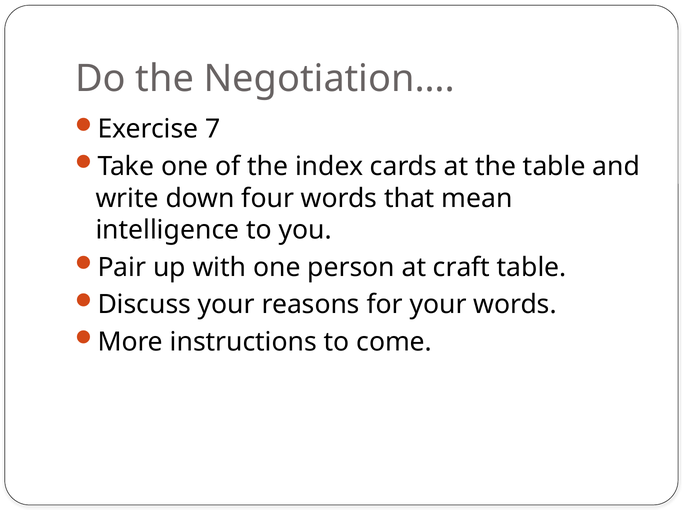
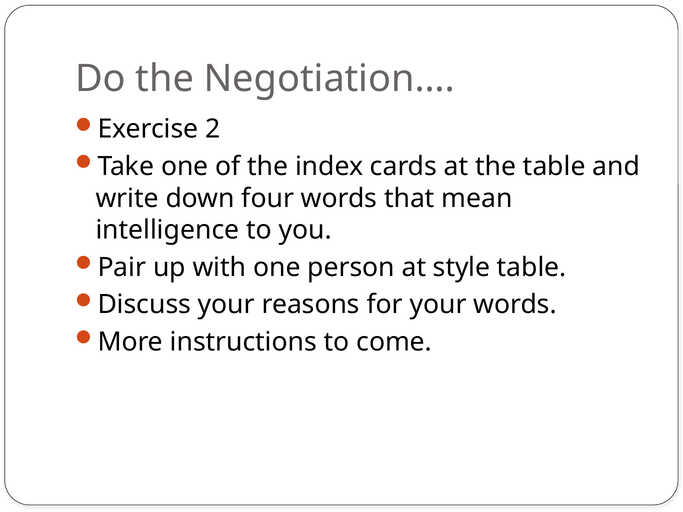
7: 7 -> 2 (213, 129)
craft: craft -> style (462, 268)
